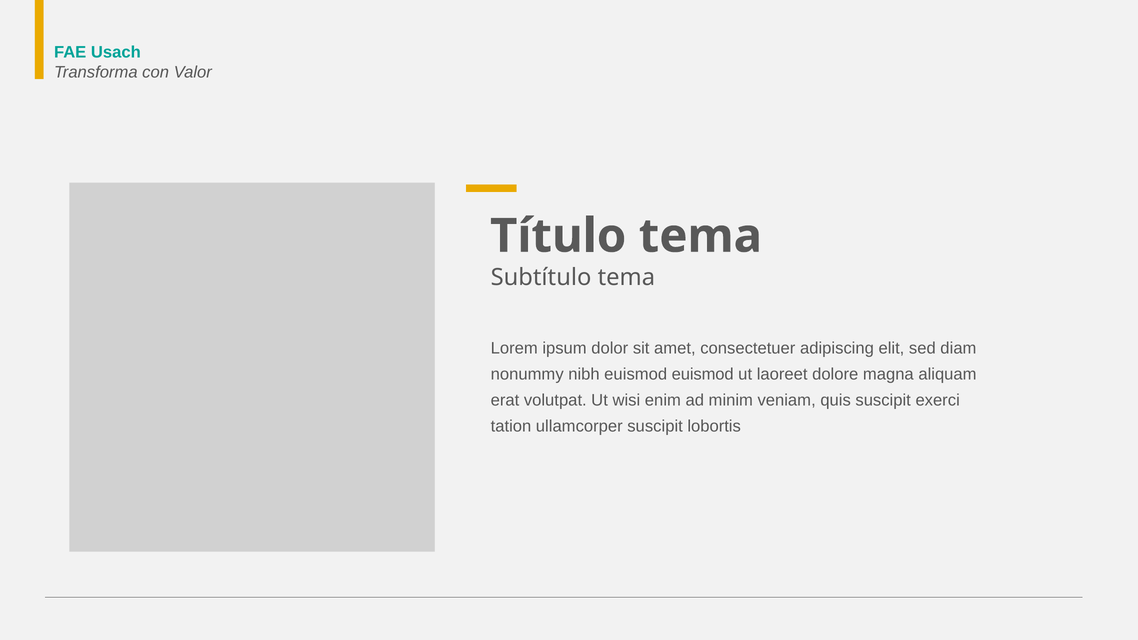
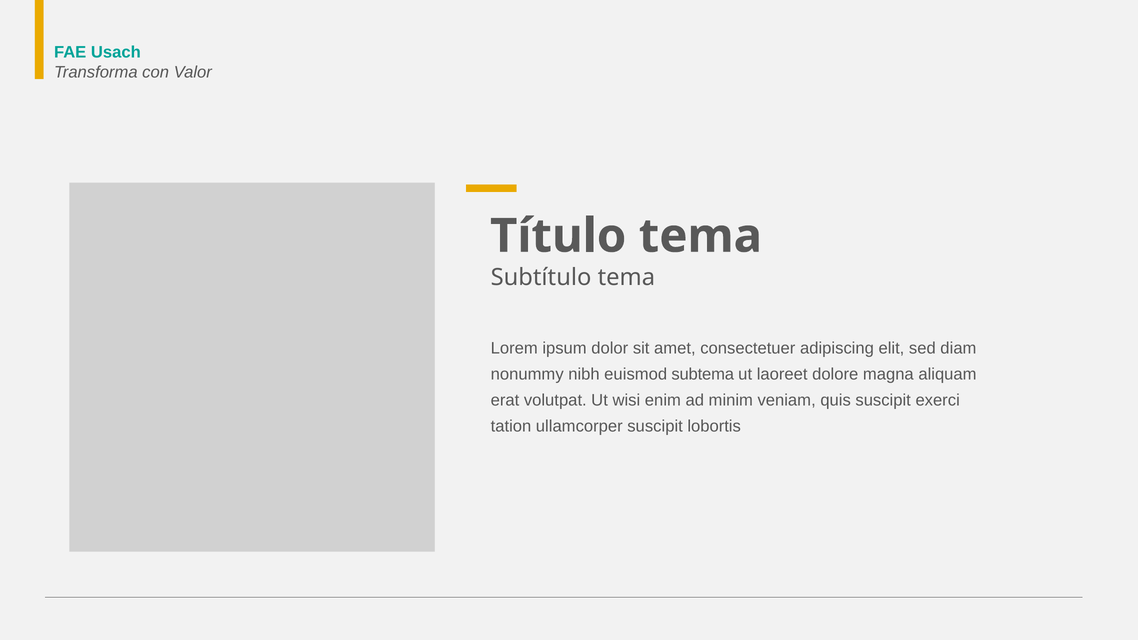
euismod euismod: euismod -> subtema (703, 374)
